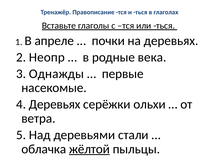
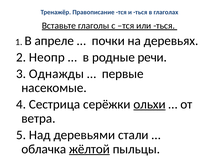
века: века -> речи (152, 57)
4 Деревьях: Деревьях -> Сестрица (55, 104)
ольхи underline: none -> present (150, 104)
